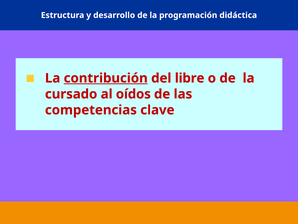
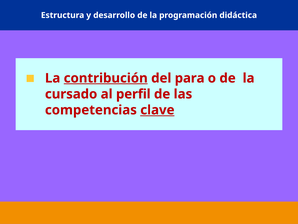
libre: libre -> para (190, 78)
oídos: oídos -> perfil (133, 94)
clave underline: none -> present (157, 110)
